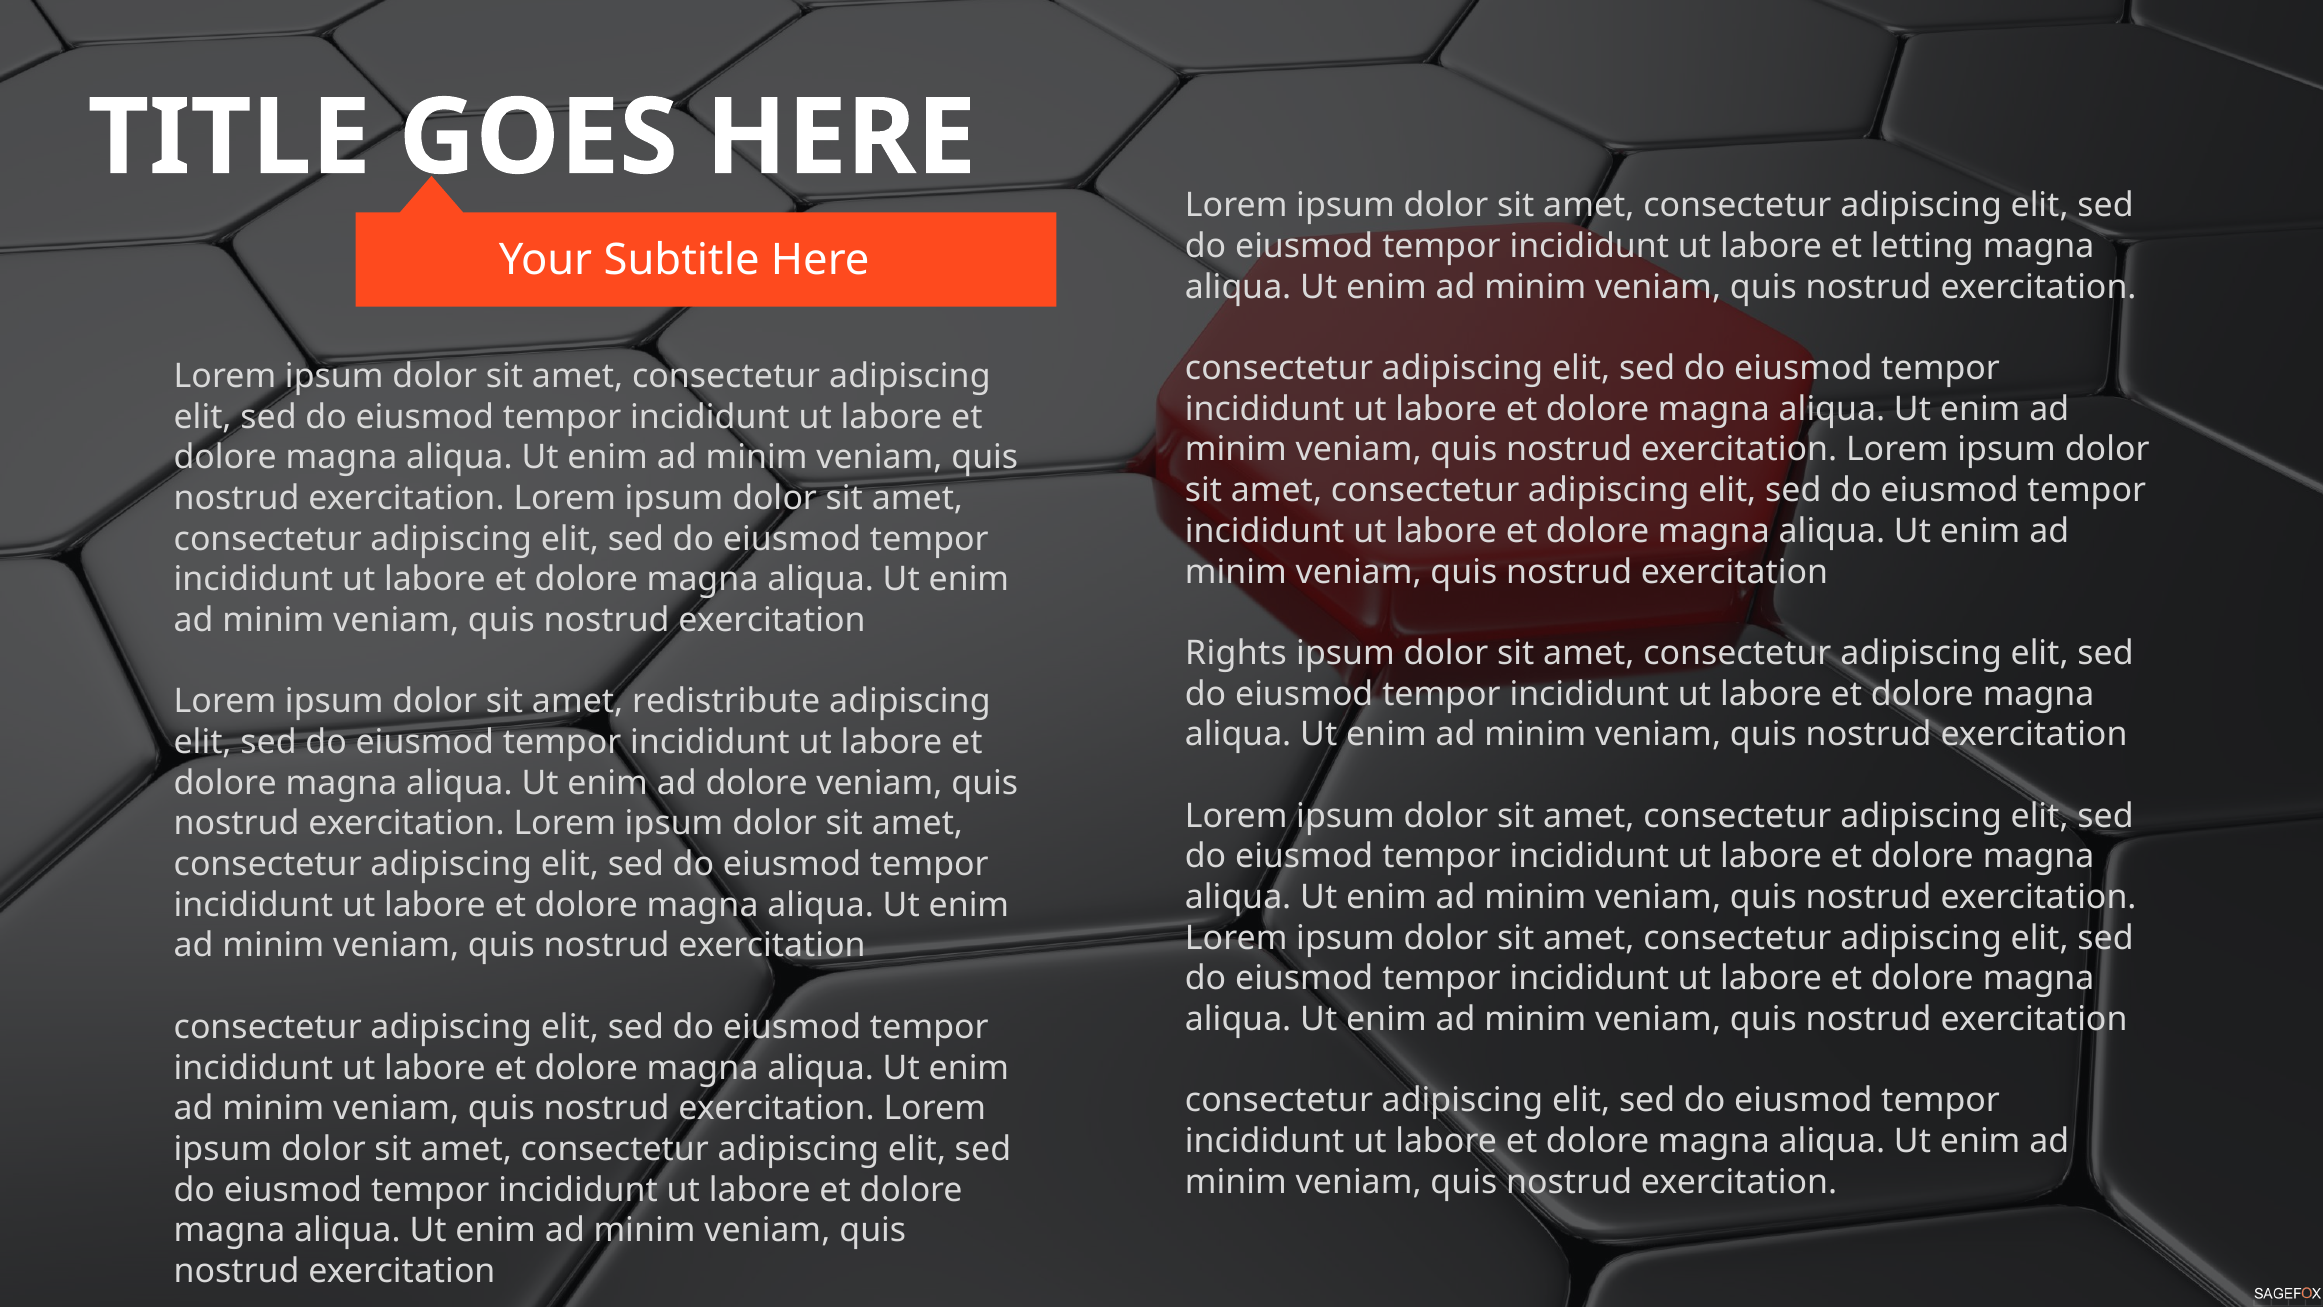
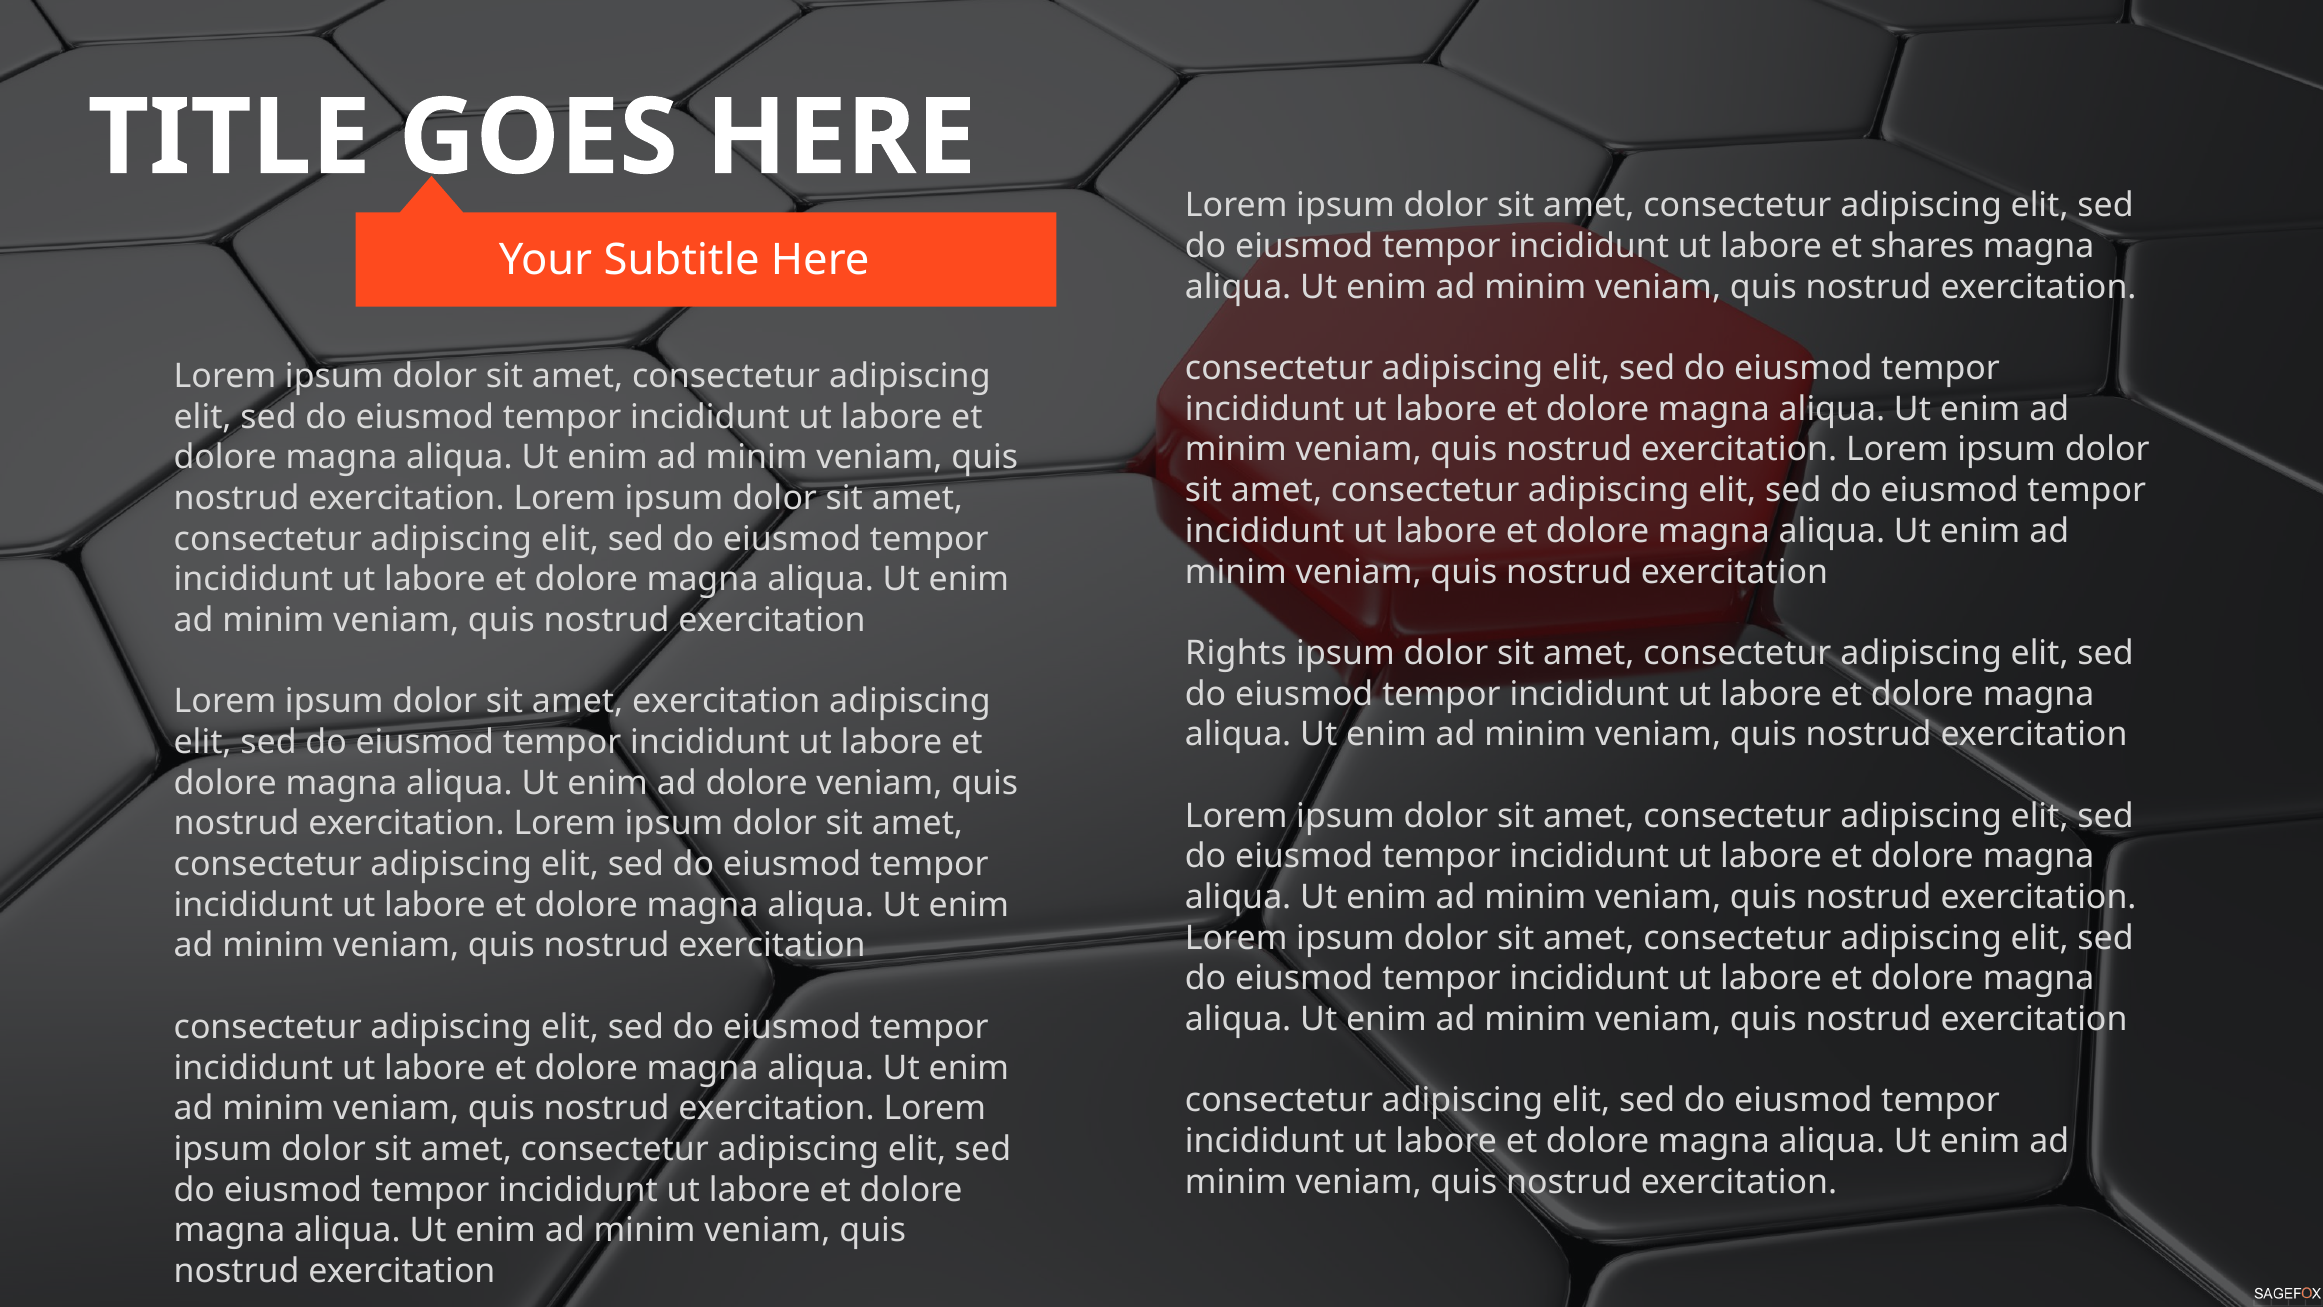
letting: letting -> shares (1923, 246)
amet redistribute: redistribute -> exercitation (726, 701)
